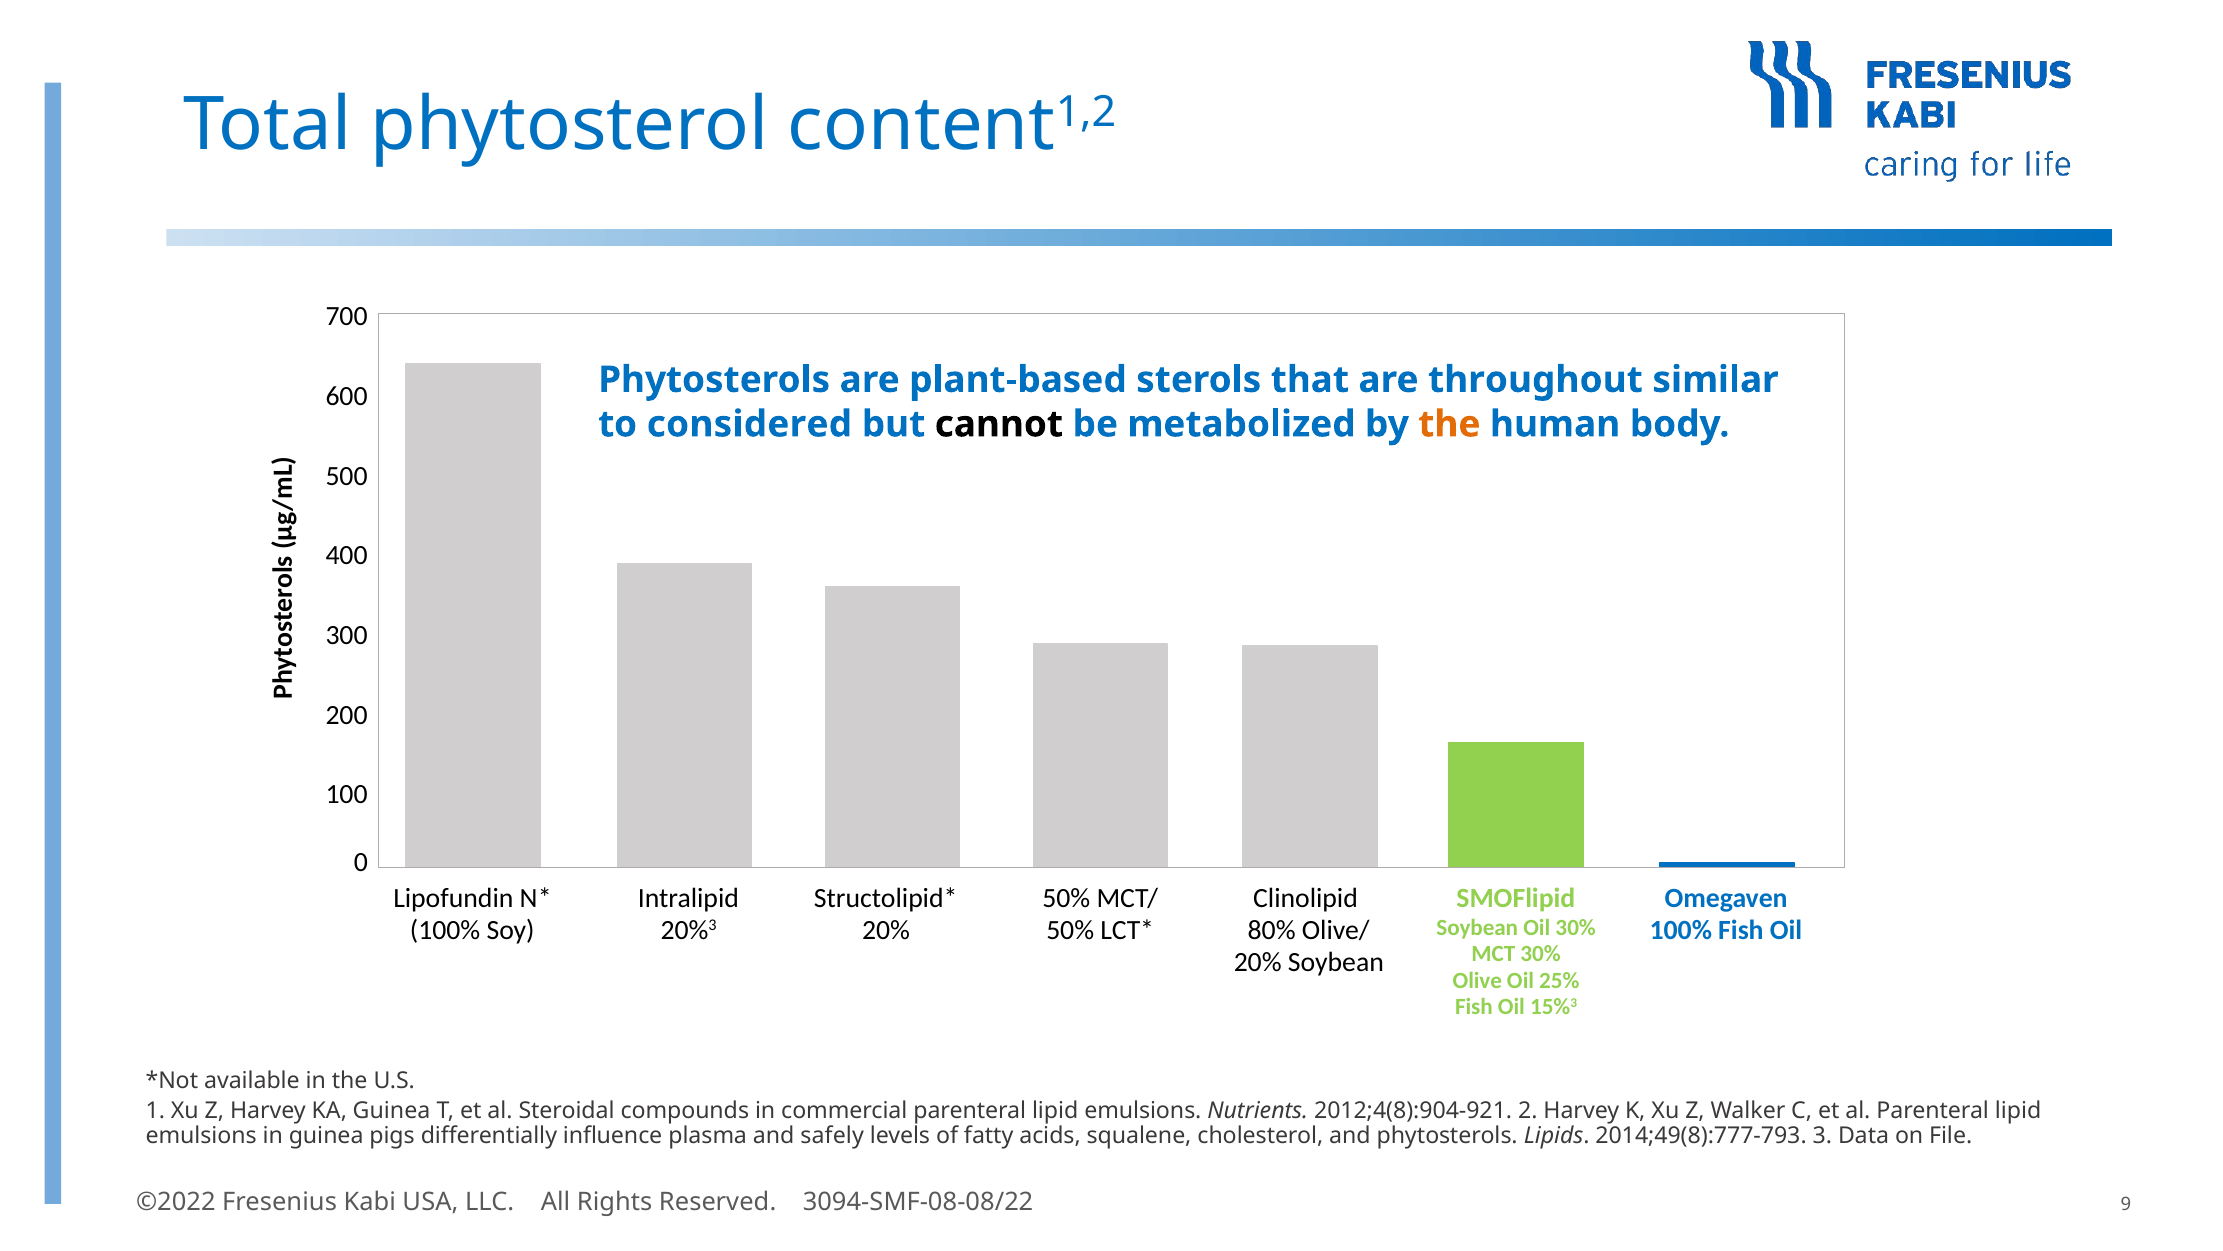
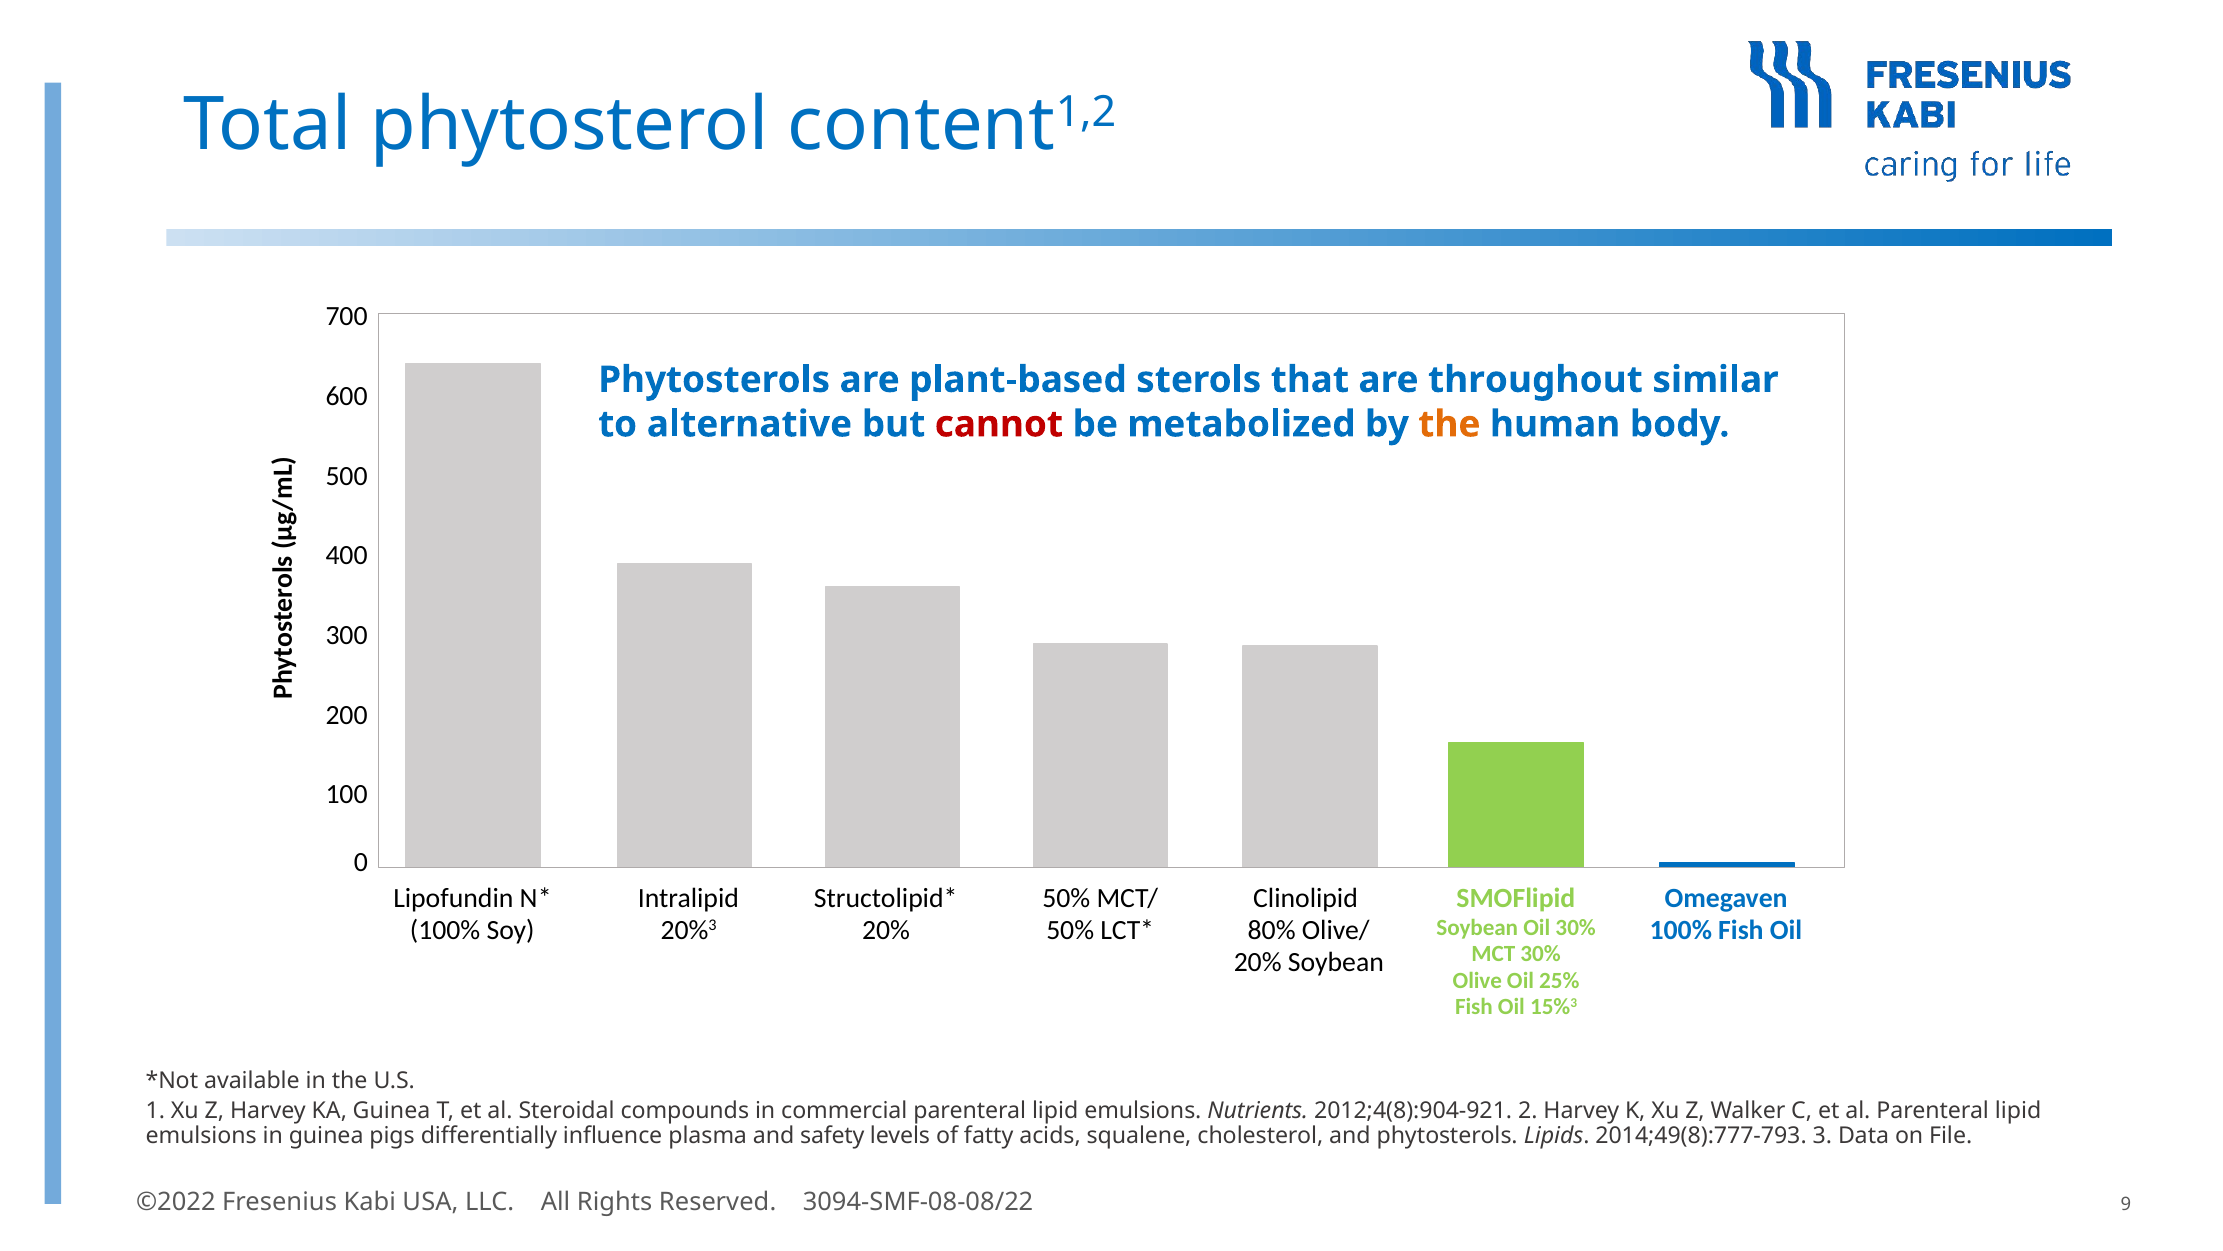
considered: considered -> alternative (749, 424)
cannot colour: black -> red (999, 424)
safely: safely -> safety (832, 1136)
